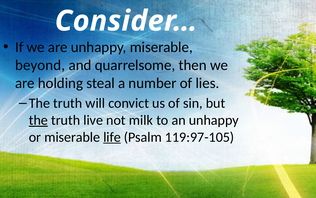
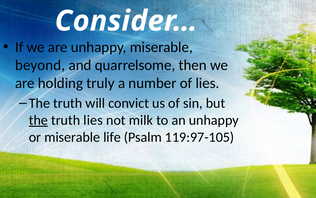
steal: steal -> truly (101, 83)
truth live: live -> lies (93, 120)
life underline: present -> none (112, 137)
